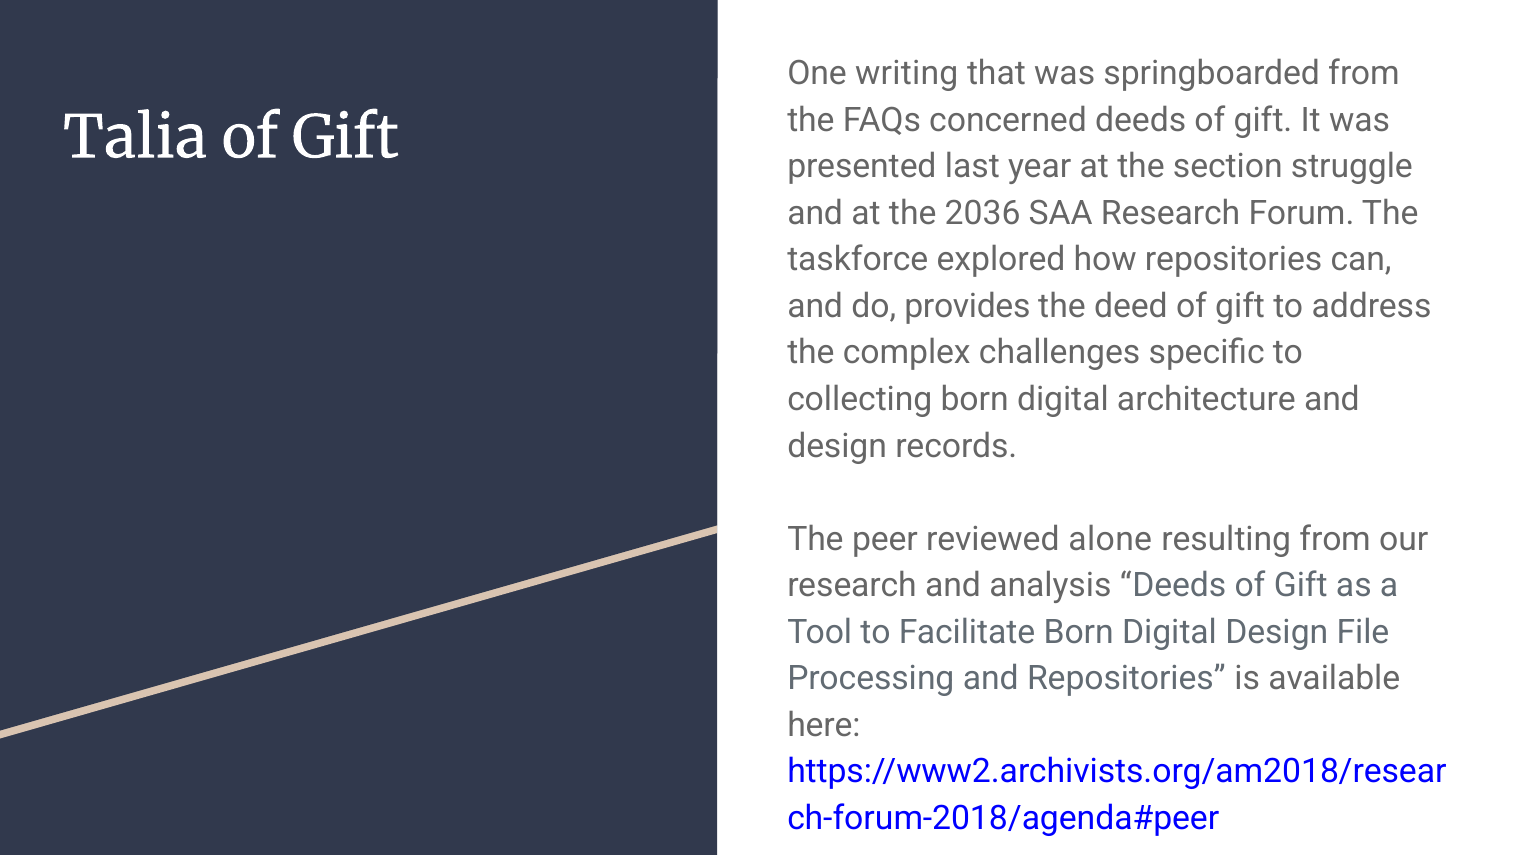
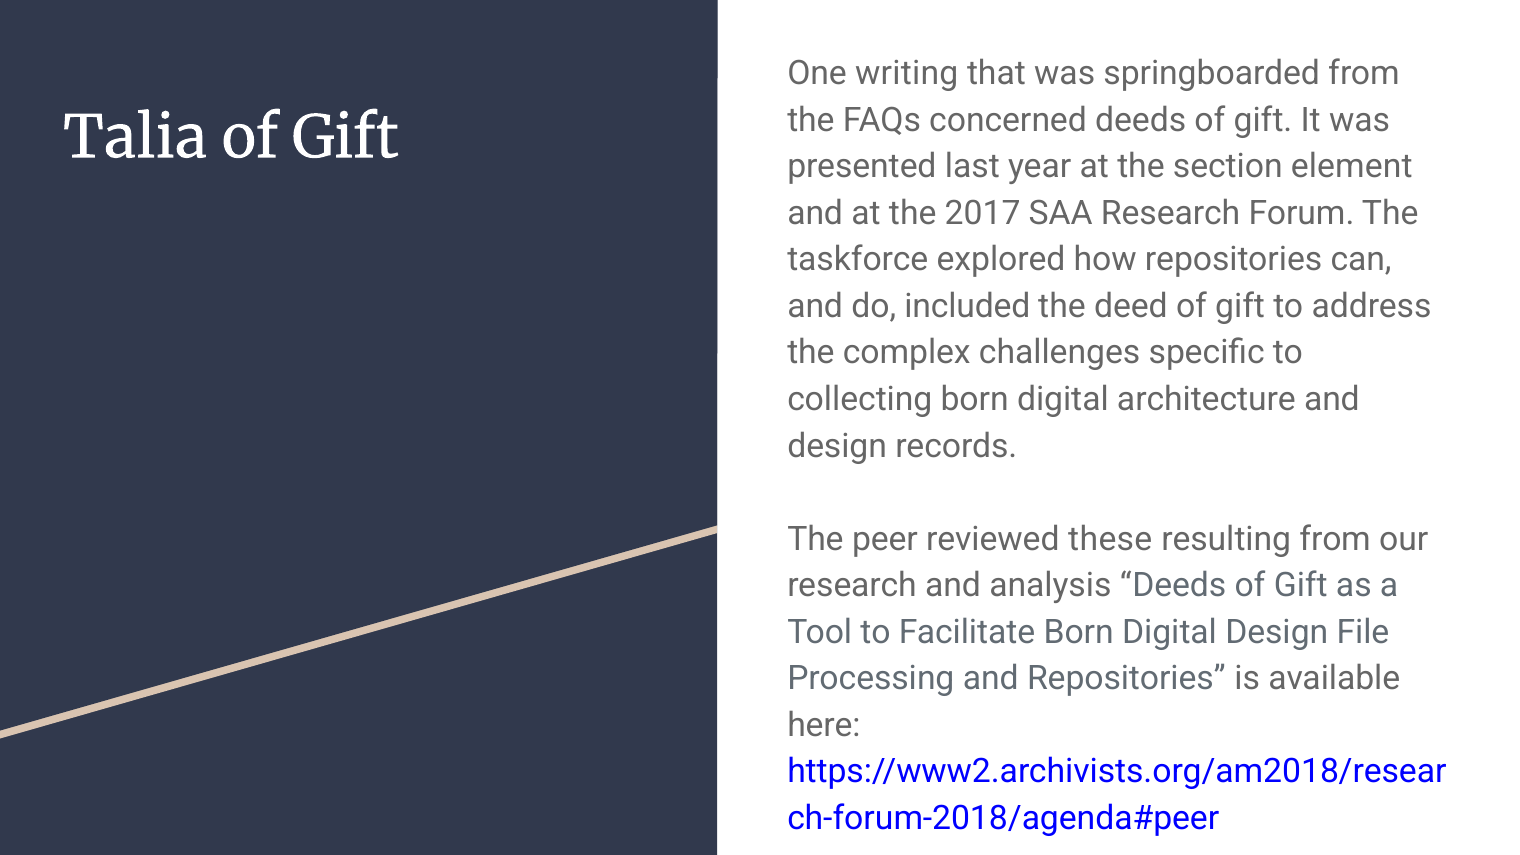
struggle: struggle -> element (1352, 167)
2036: 2036 -> 2017 (983, 213)
provides: provides -> included (967, 306)
alone: alone -> these (1110, 539)
